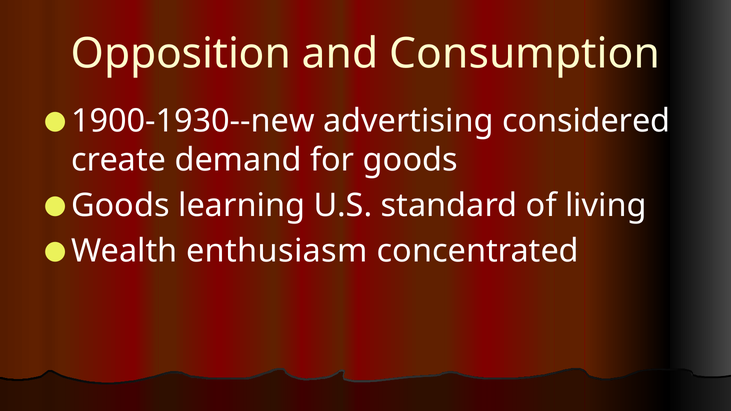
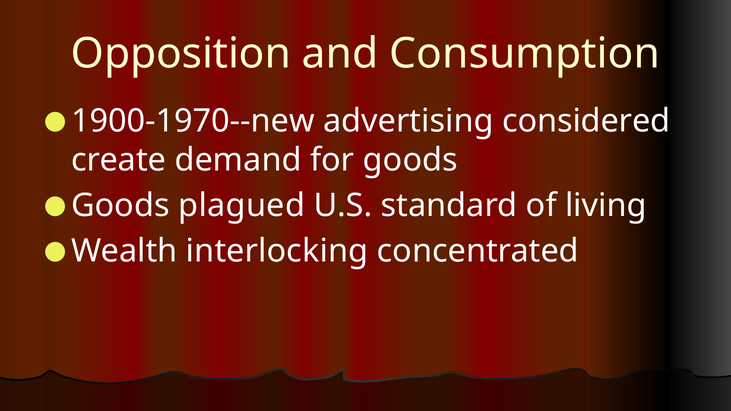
1900-1930--new: 1900-1930--new -> 1900-1970--new (193, 121)
learning: learning -> plagued (242, 206)
enthusiasm: enthusiasm -> interlocking (277, 251)
